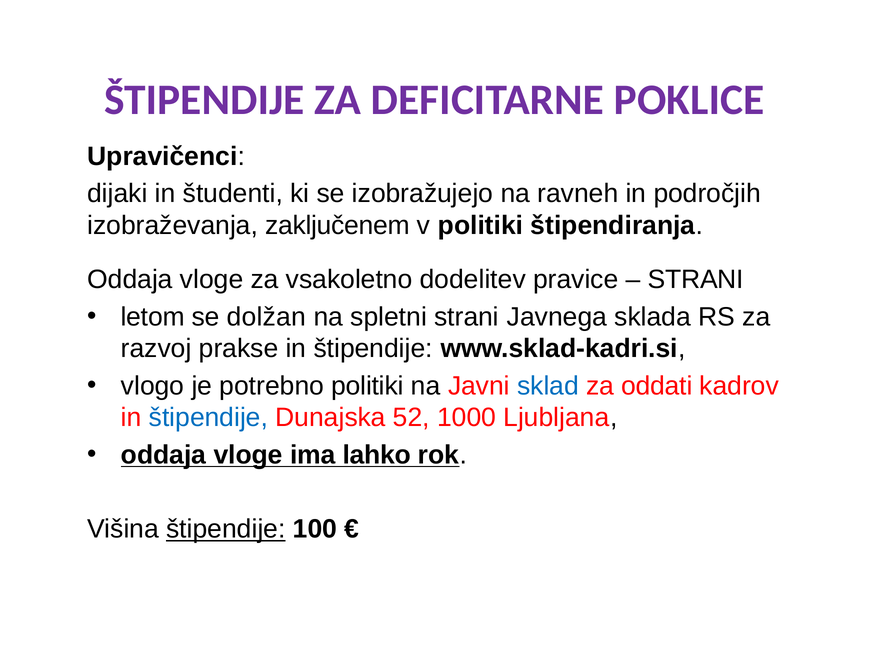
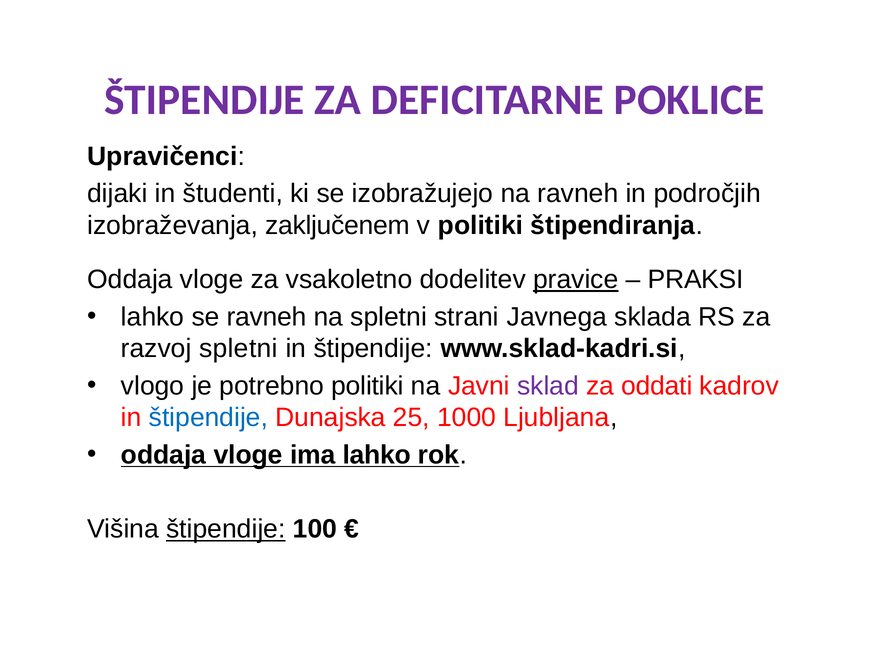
pravice underline: none -> present (576, 279)
STRANI: STRANI -> PRAKSI (696, 279)
letom: letom -> lahko (153, 317)
se dolžan: dolžan -> ravneh (267, 317)
razvoj prakse: prakse -> spletni (238, 348)
sklad colour: blue -> purple (548, 386)
52: 52 -> 25 (411, 417)
